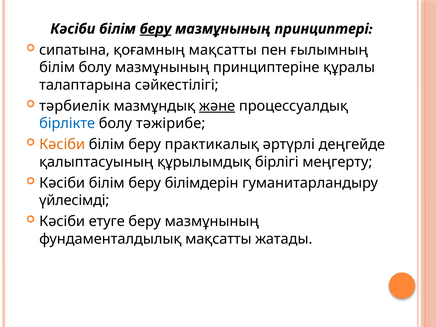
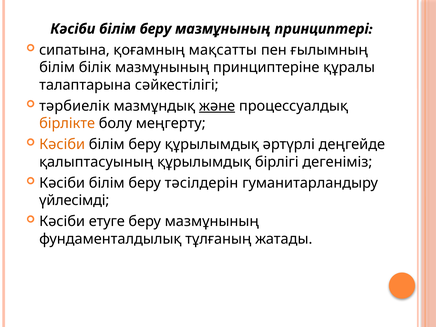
беру underline: present -> none (156, 29)
білім болу: болу -> білік (95, 67)
бірлікте colour: blue -> orange (67, 123)
тәжірибе: тәжірибе -> меңгерту (171, 123)
беру практикалық: практикалық -> құрылымдық (212, 144)
меңгерту: меңгерту -> дегеніміз (337, 162)
білімдерін: білімдерін -> тәсілдерін (202, 183)
фундаменталдылық мақсатты: мақсатты -> тұлғаның (218, 239)
